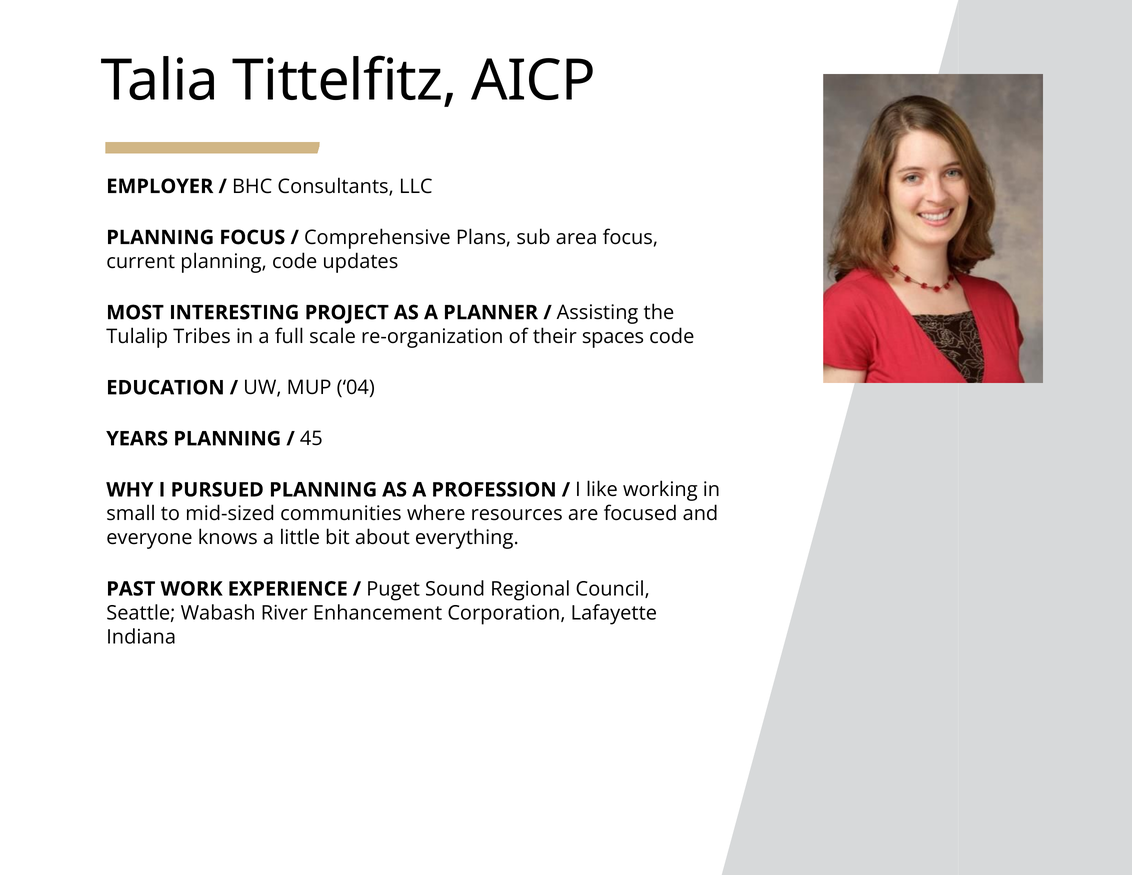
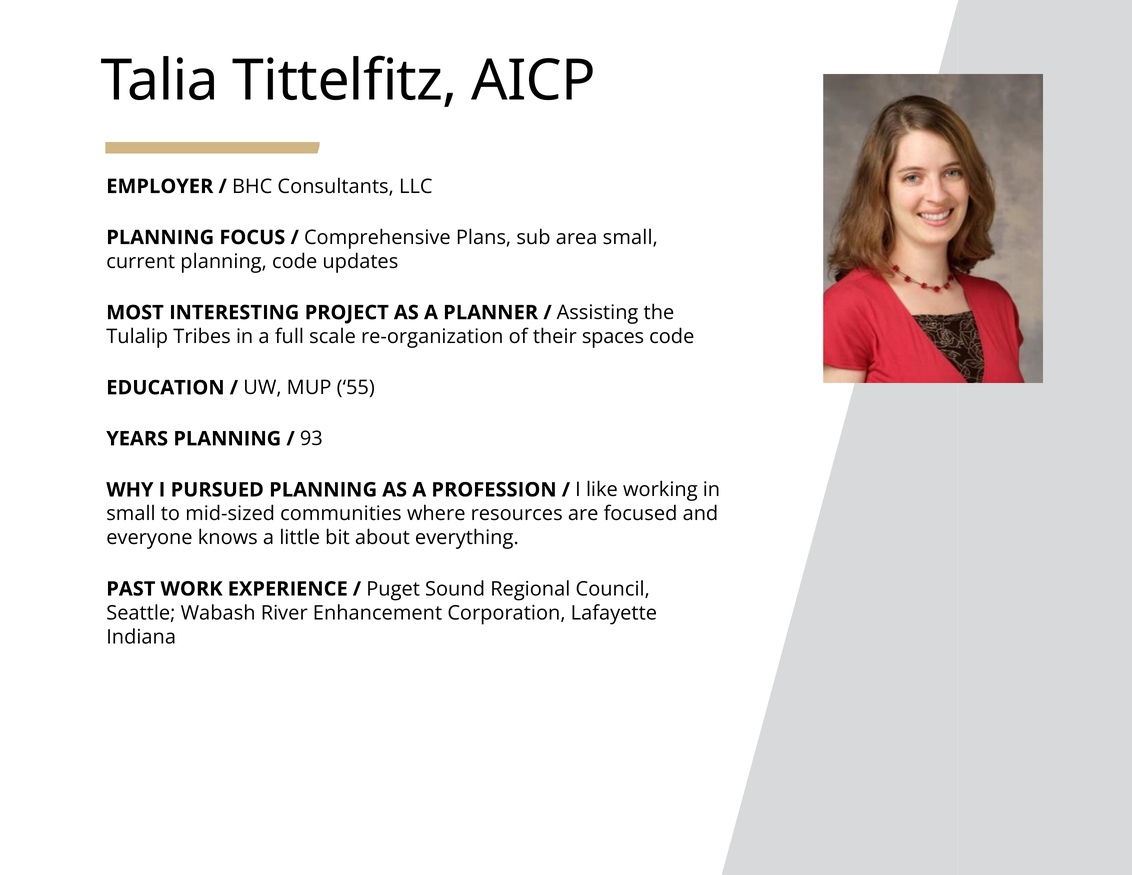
area focus: focus -> small (630, 237)
04: 04 -> 55 (356, 388)
45: 45 -> 93 (311, 439)
